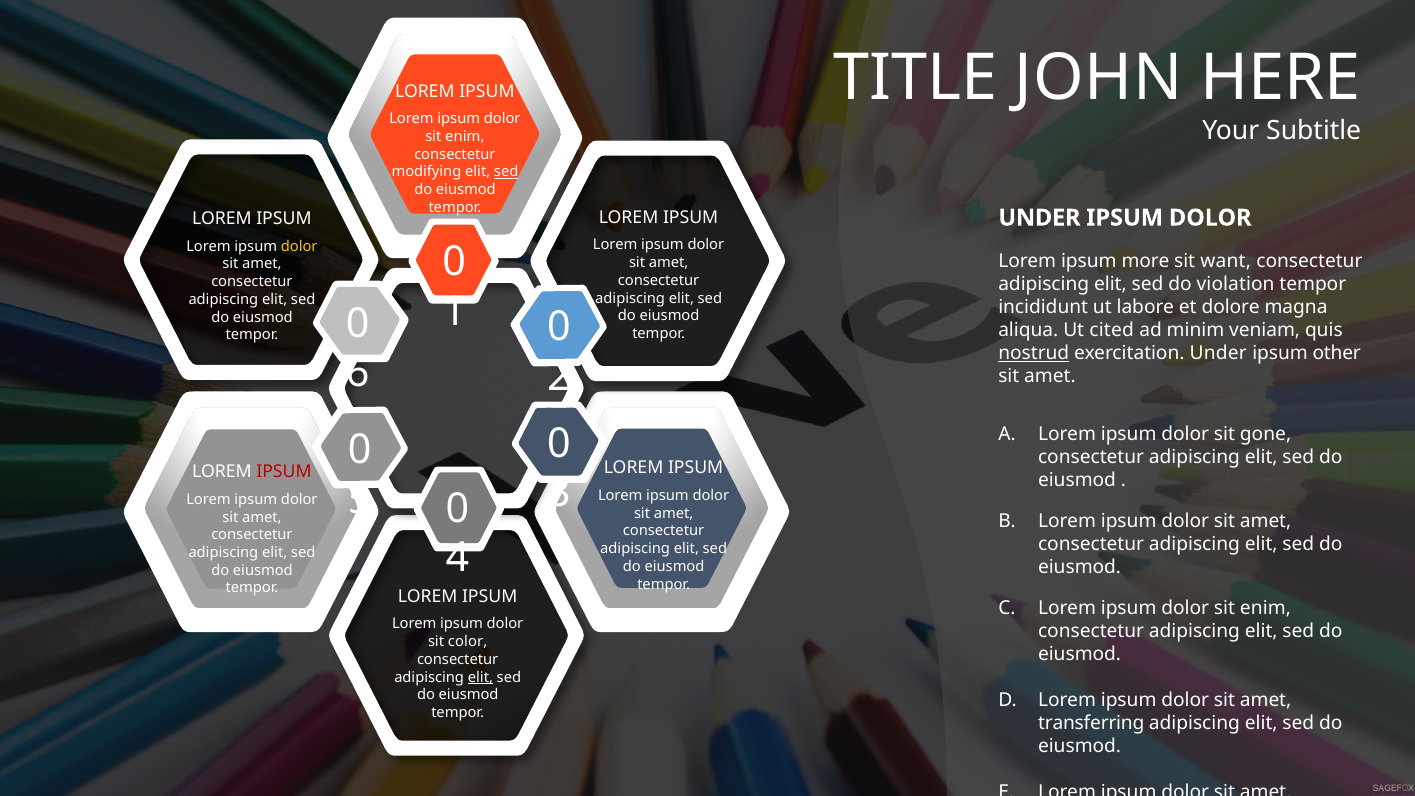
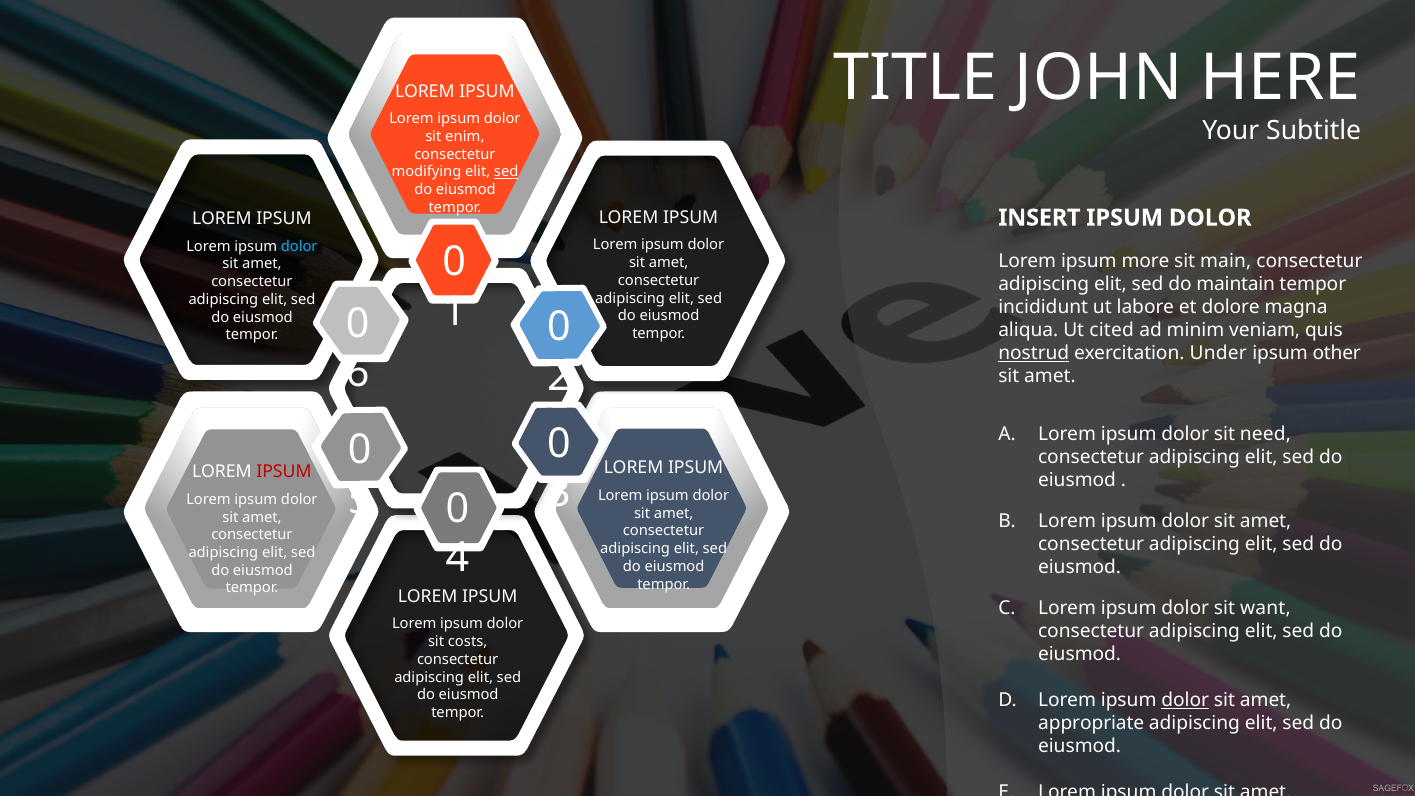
UNDER: UNDER -> INSERT (1039, 218)
dolor colour: yellow -> light blue (299, 246)
want: want -> main (1226, 261)
violation: violation -> maintain (1236, 284)
gone: gone -> need (1265, 434)
enim: enim -> want (1265, 608)
color: color -> costs (468, 642)
elit underline: present -> none (480, 677)
dolor underline: none -> present (1185, 700)
transferring: transferring -> appropriate (1091, 723)
